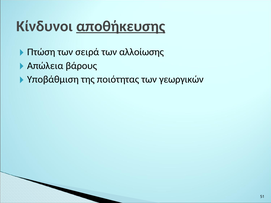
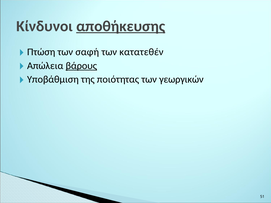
σειρά: σειρά -> σαφή (87, 52)
αλλοίωσης: αλλοίωσης -> κατατεθέν (141, 52)
βάρους underline: none -> present (81, 66)
